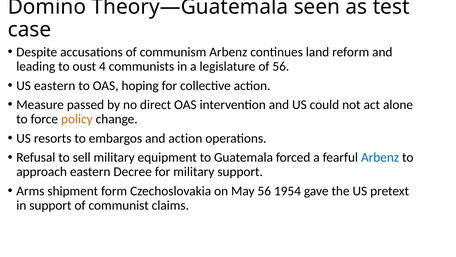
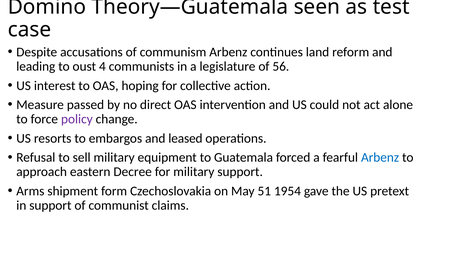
US eastern: eastern -> interest (55, 85)
policy colour: orange -> purple (77, 119)
and action: action -> leased (185, 138)
May 56: 56 -> 51 (264, 191)
